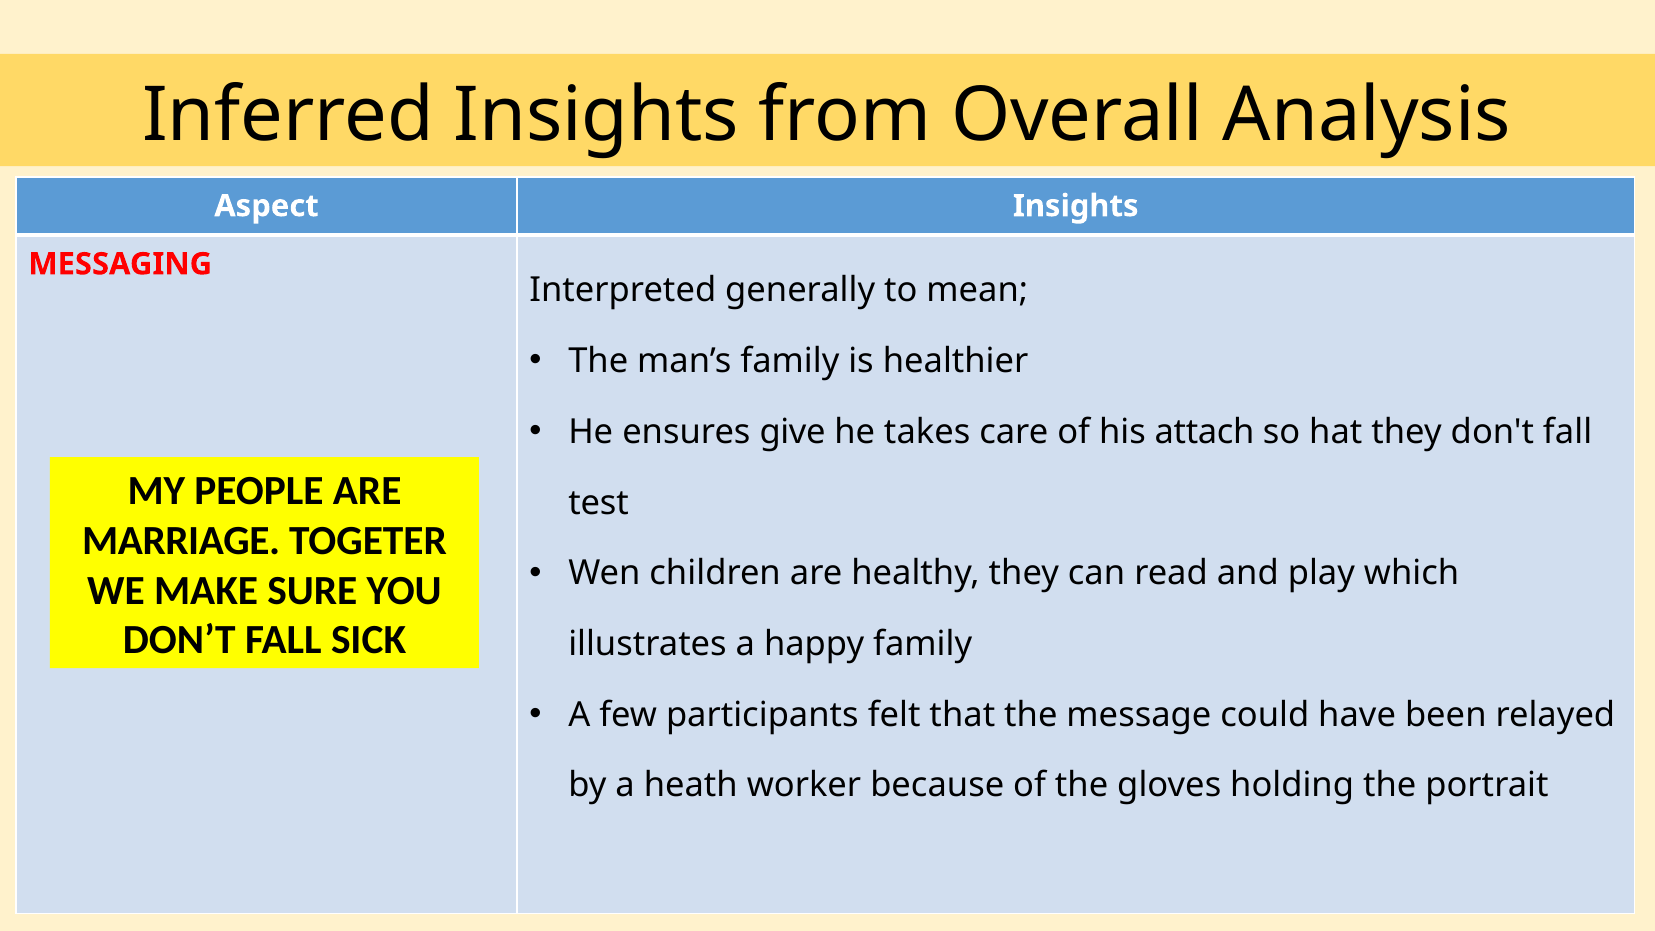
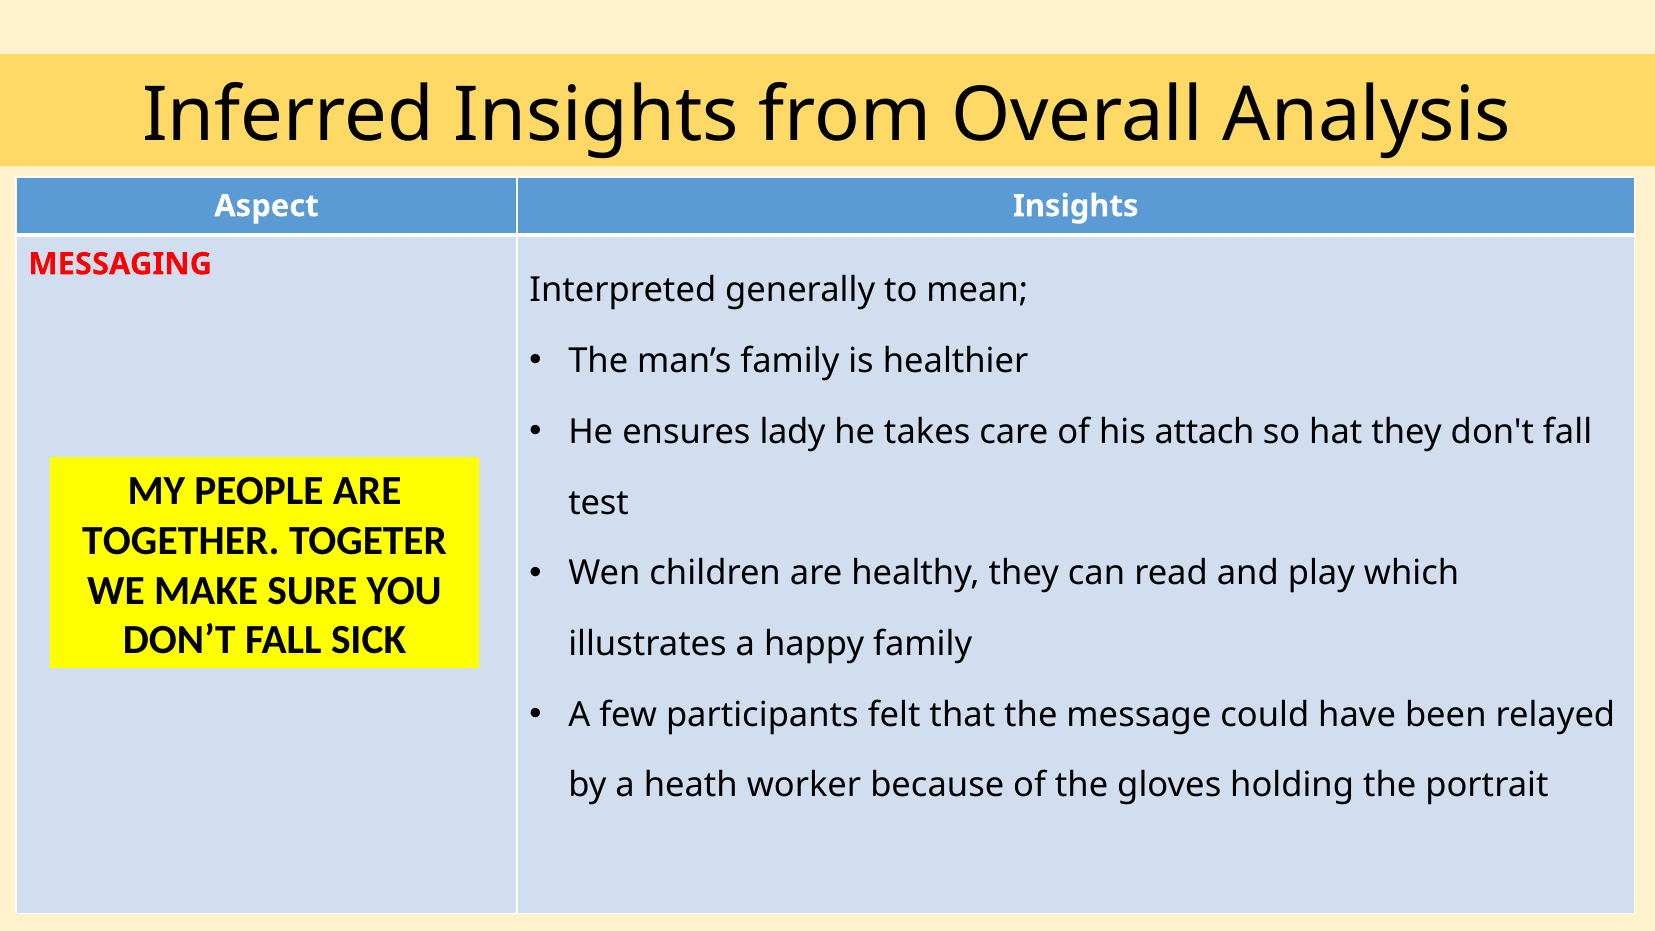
give: give -> lady (793, 432)
MARRIAGE: MARRIAGE -> TOGETHER (181, 541)
